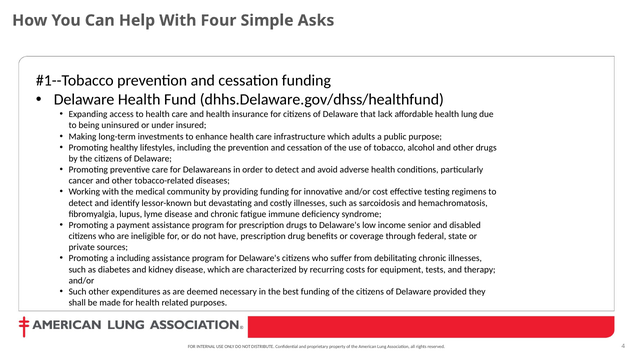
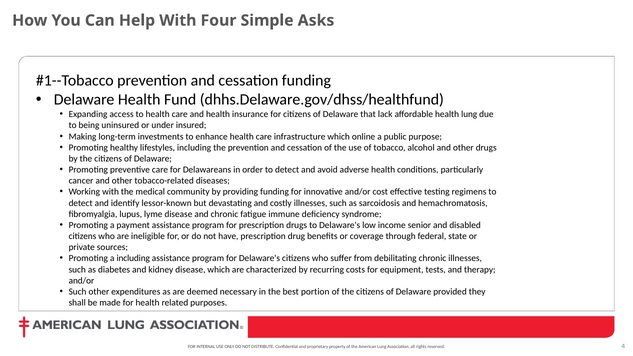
adults: adults -> online (364, 136)
best funding: funding -> portion (315, 292)
